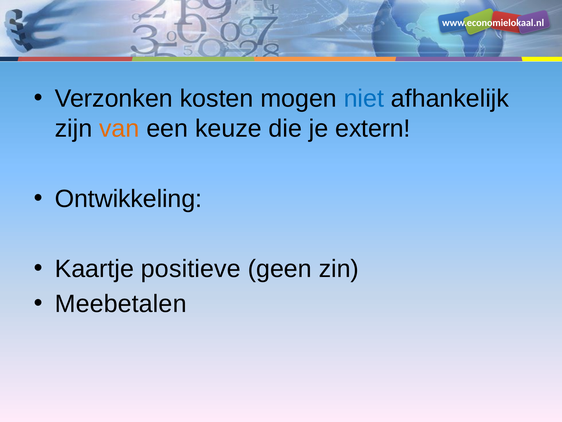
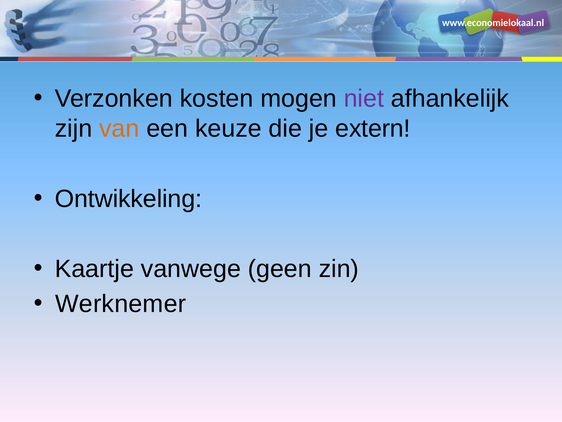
niet colour: blue -> purple (364, 99)
positieve: positieve -> vanwege (191, 268)
Meebetalen: Meebetalen -> Werknemer (121, 303)
